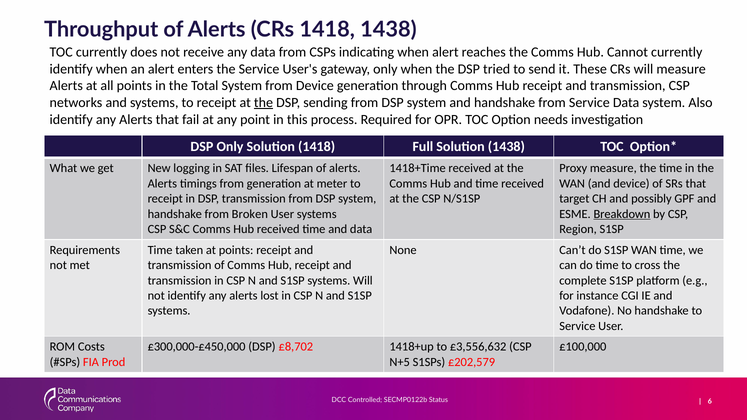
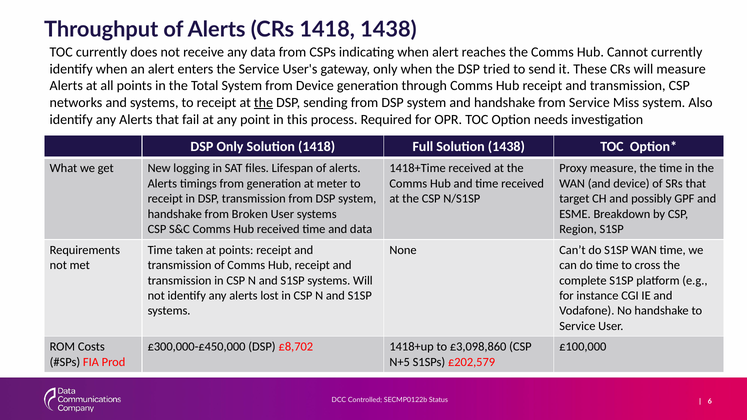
Service Data: Data -> Miss (626, 103)
Breakdown underline: present -> none (622, 214)
£3,556,632: £3,556,632 -> £3,098,860 (478, 347)
